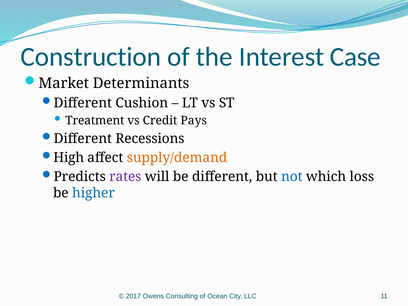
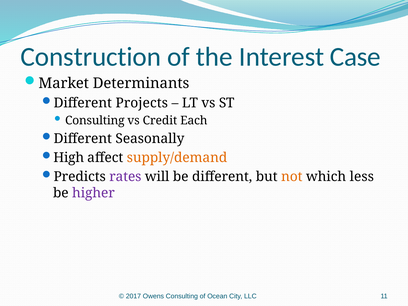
Cushion: Cushion -> Projects (142, 103)
Treatment: Treatment -> Consulting (95, 120)
Pays: Pays -> Each (194, 120)
Recessions: Recessions -> Seasonally (150, 139)
not colour: blue -> orange (292, 177)
loss: loss -> less (362, 177)
higher colour: blue -> purple (93, 193)
